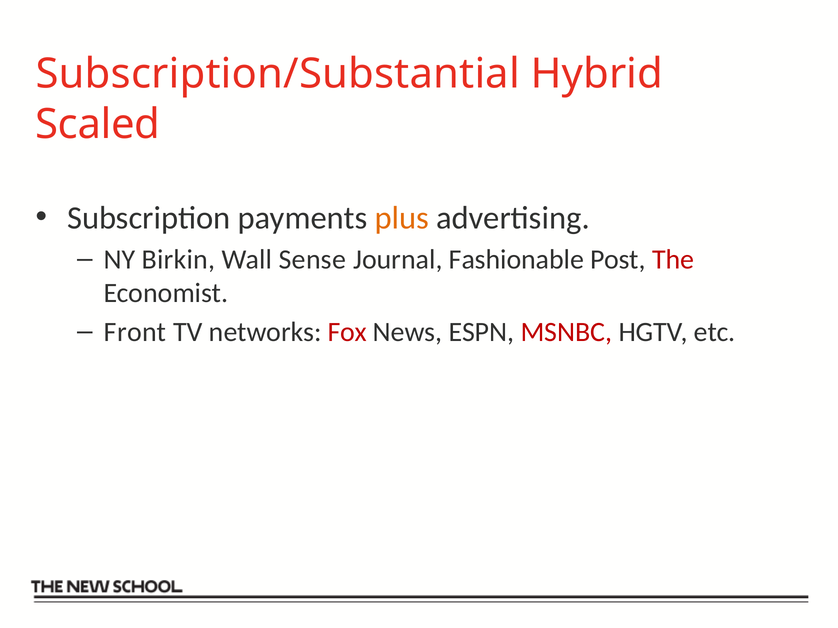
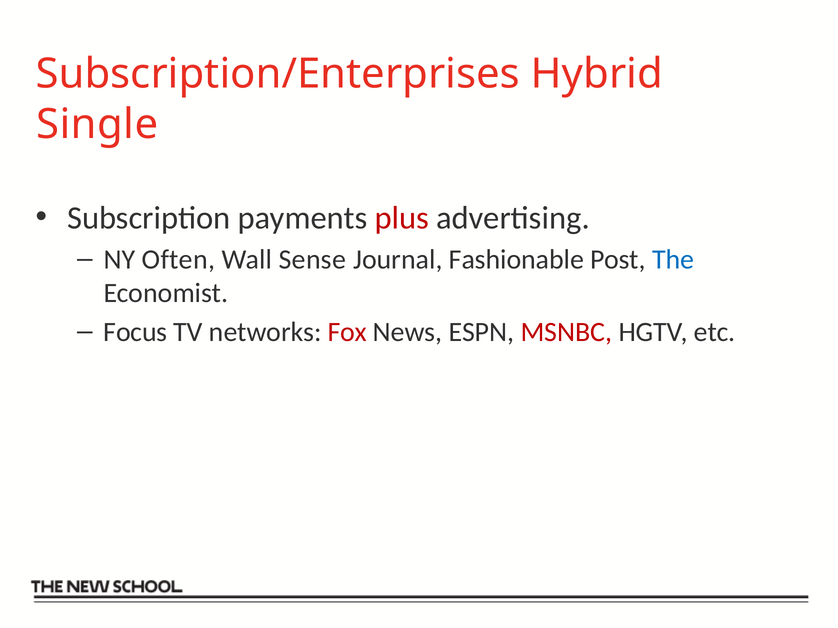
Subscription/Substantial: Subscription/Substantial -> Subscription/Enterprises (278, 74)
Scaled: Scaled -> Single (97, 124)
plus colour: orange -> red (402, 218)
Birkin: Birkin -> Often (178, 260)
The colour: red -> blue (673, 260)
Front: Front -> Focus (135, 332)
